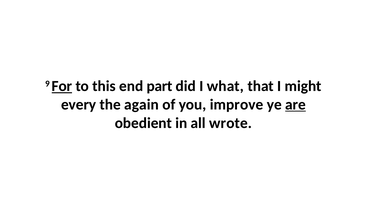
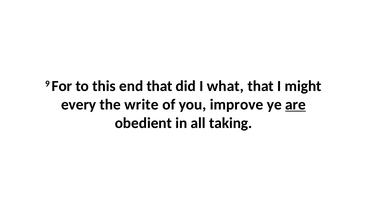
For underline: present -> none (62, 86)
end part: part -> that (160, 86)
again: again -> write (142, 104)
wrote: wrote -> taking (231, 123)
